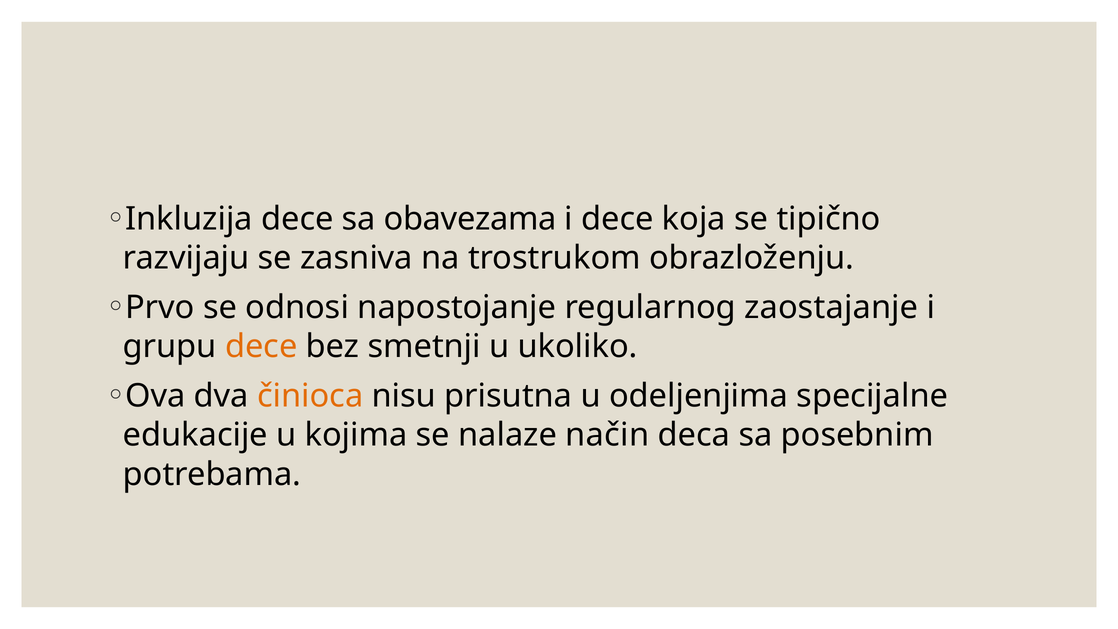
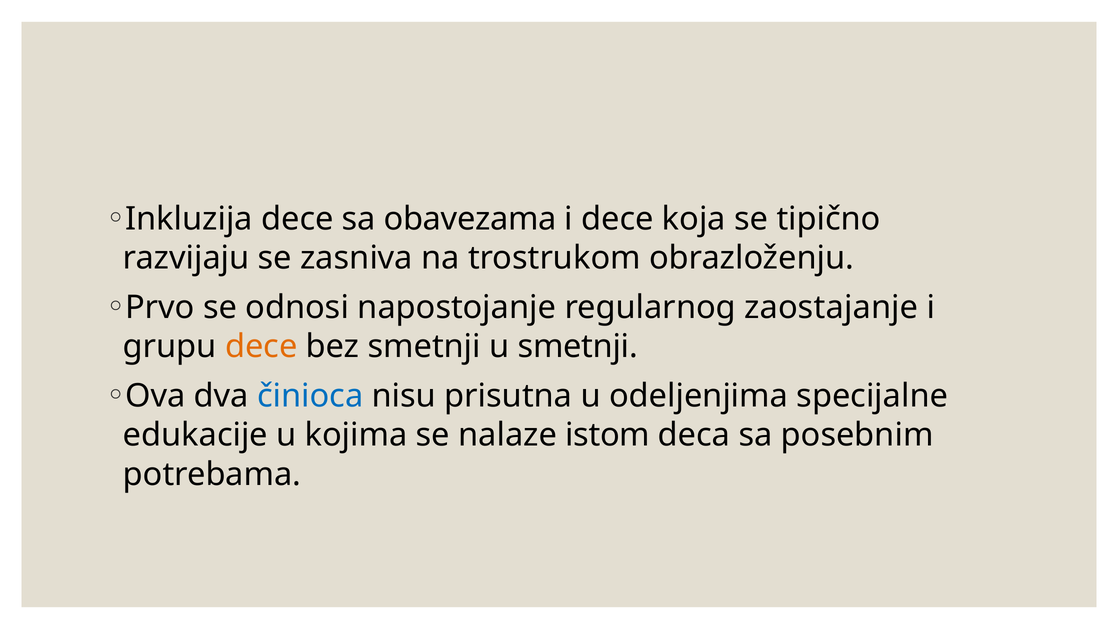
u ukoliko: ukoliko -> smetnji (578, 346)
činioca colour: orange -> blue (310, 396)
način: način -> istom (608, 435)
